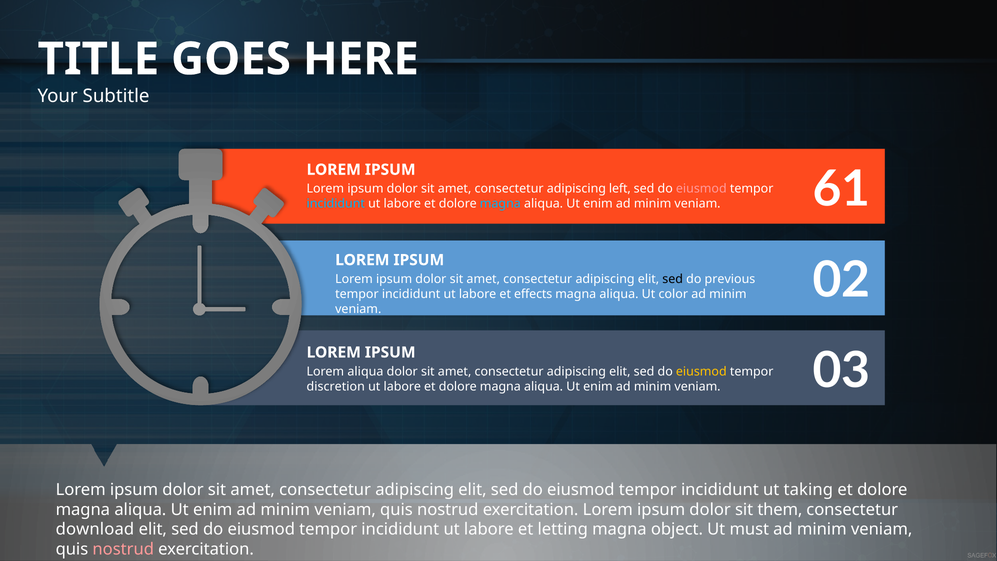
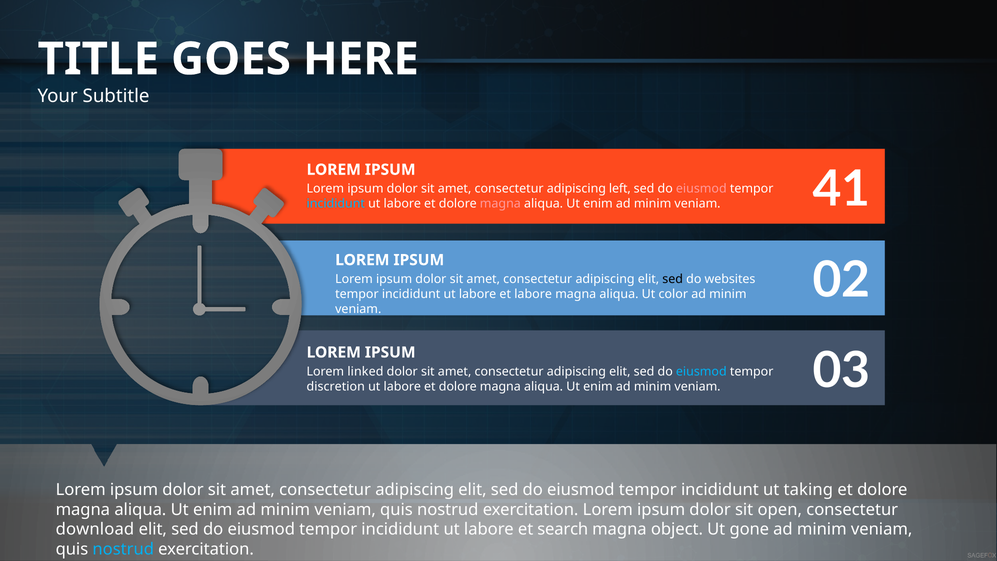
magna colour: light blue -> pink (500, 204)
61: 61 -> 41 (841, 189)
previous: previous -> websites (730, 279)
et effects: effects -> labore (533, 294)
Lorem aliqua: aliqua -> linked (365, 371)
eiusmod colour: yellow -> light blue (701, 371)
them: them -> open (780, 509)
letting: letting -> search (563, 529)
must: must -> gone (749, 529)
nostrud colour: pink -> light blue (123, 549)
